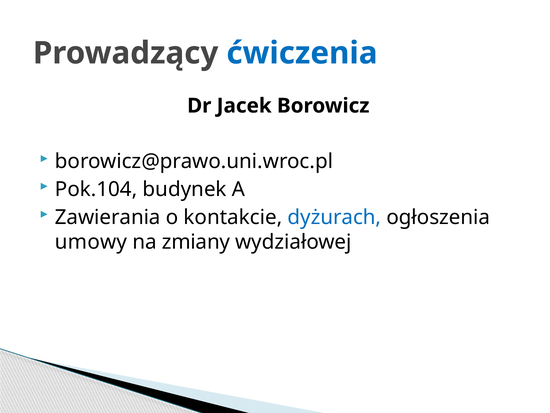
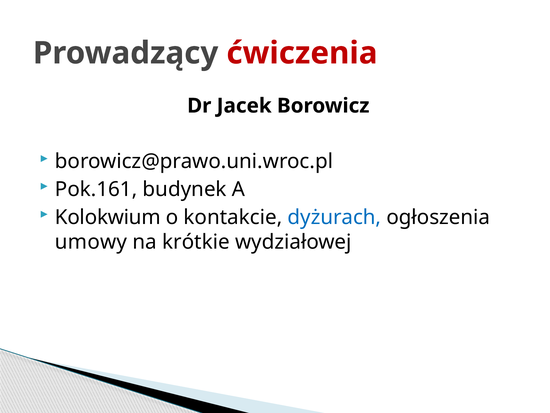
ćwiczenia colour: blue -> red (302, 53)
Pok.104: Pok.104 -> Pok.161 (96, 189)
Zawierania: Zawierania -> Kolokwium (108, 217)
zmiany: zmiany -> krótkie (196, 242)
